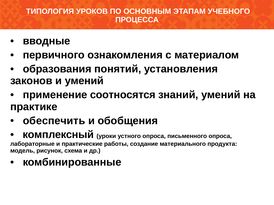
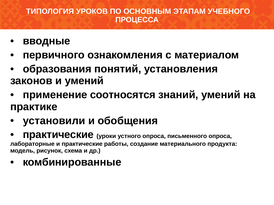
обеспечить: обеспечить -> установили (54, 121)
комплексный: комплексный -> практические (58, 135)
